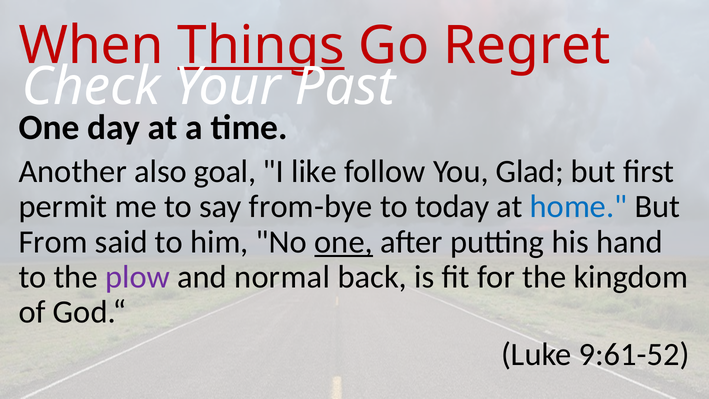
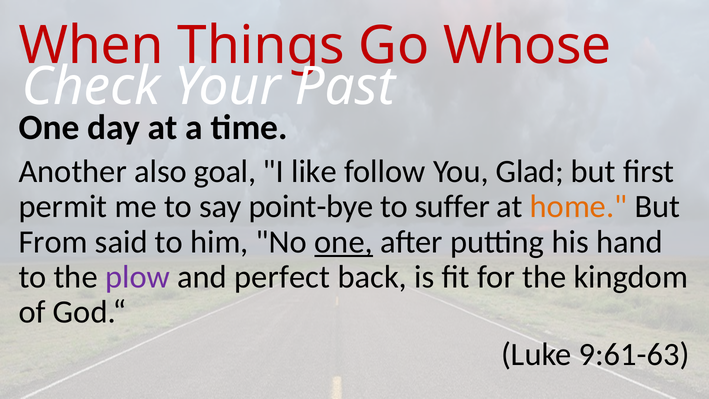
Things underline: present -> none (261, 45)
Regret: Regret -> Whose (527, 45)
from-bye: from-bye -> point-bye (311, 207)
today: today -> suffer (452, 207)
home colour: blue -> orange (579, 207)
normal: normal -> perfect (282, 277)
9:61-52: 9:61-52 -> 9:61-63 (634, 355)
